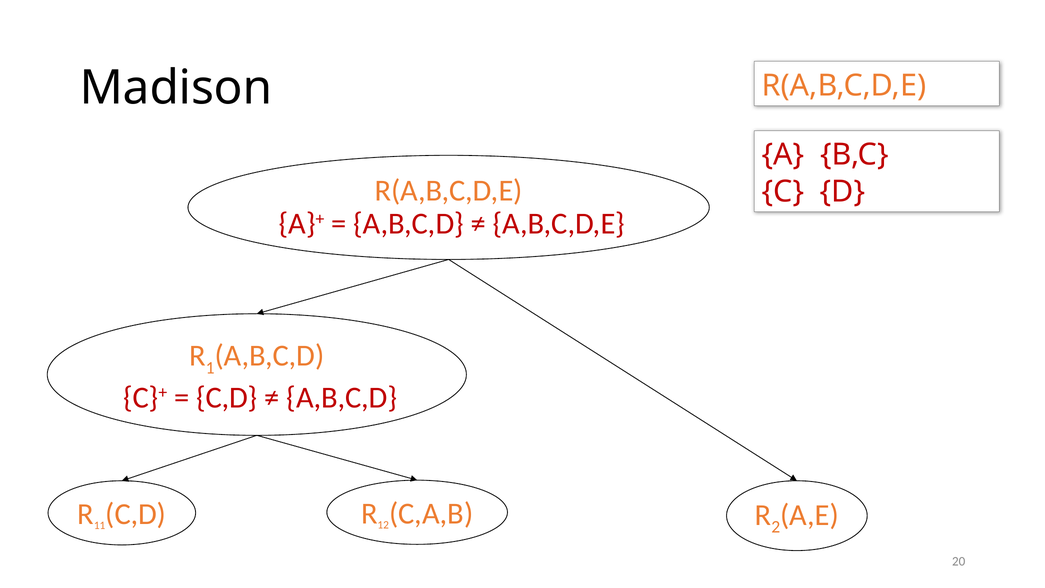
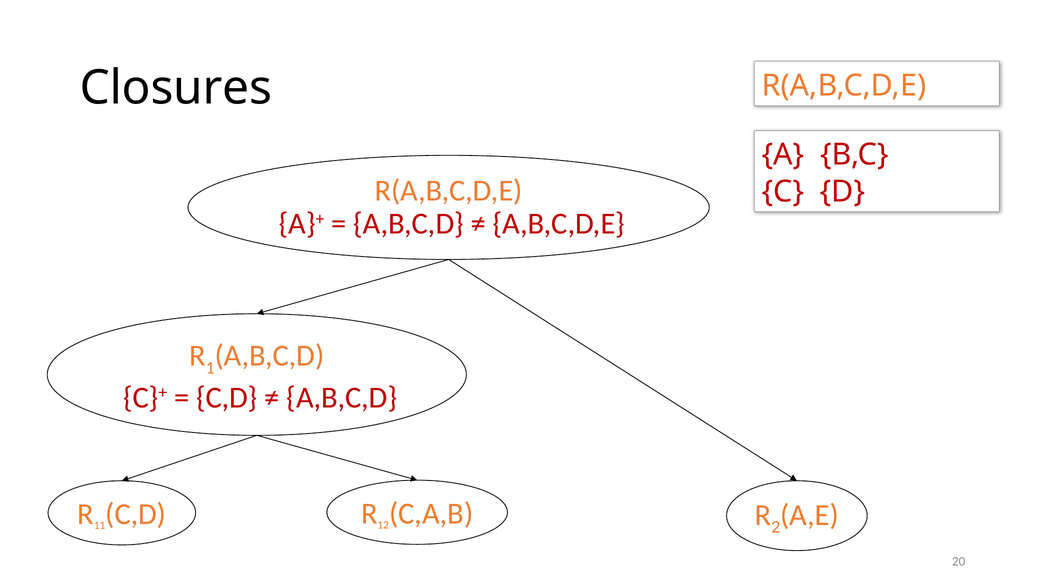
Madison: Madison -> Closures (176, 88)
